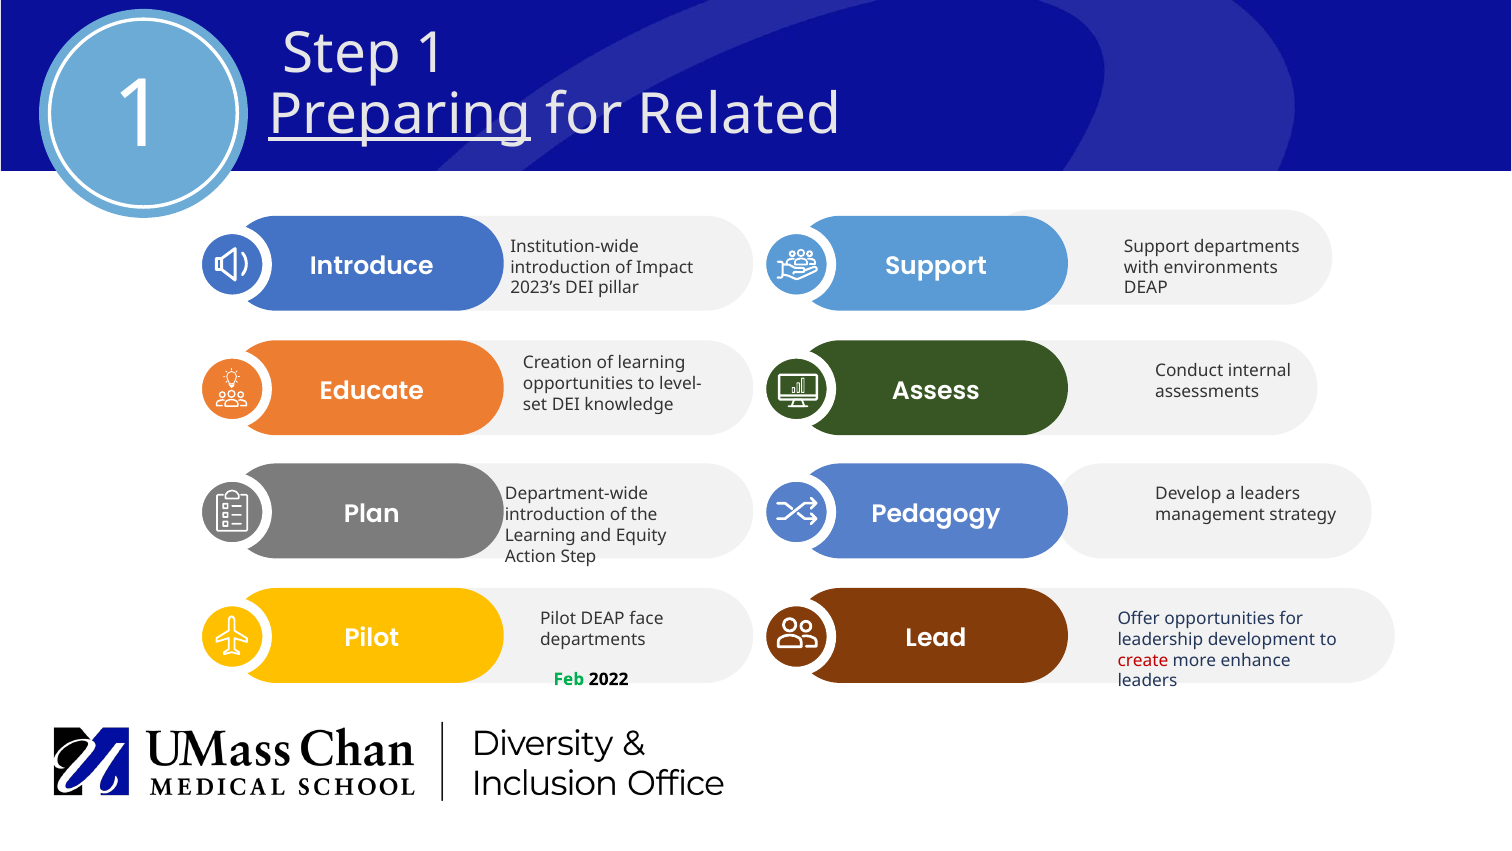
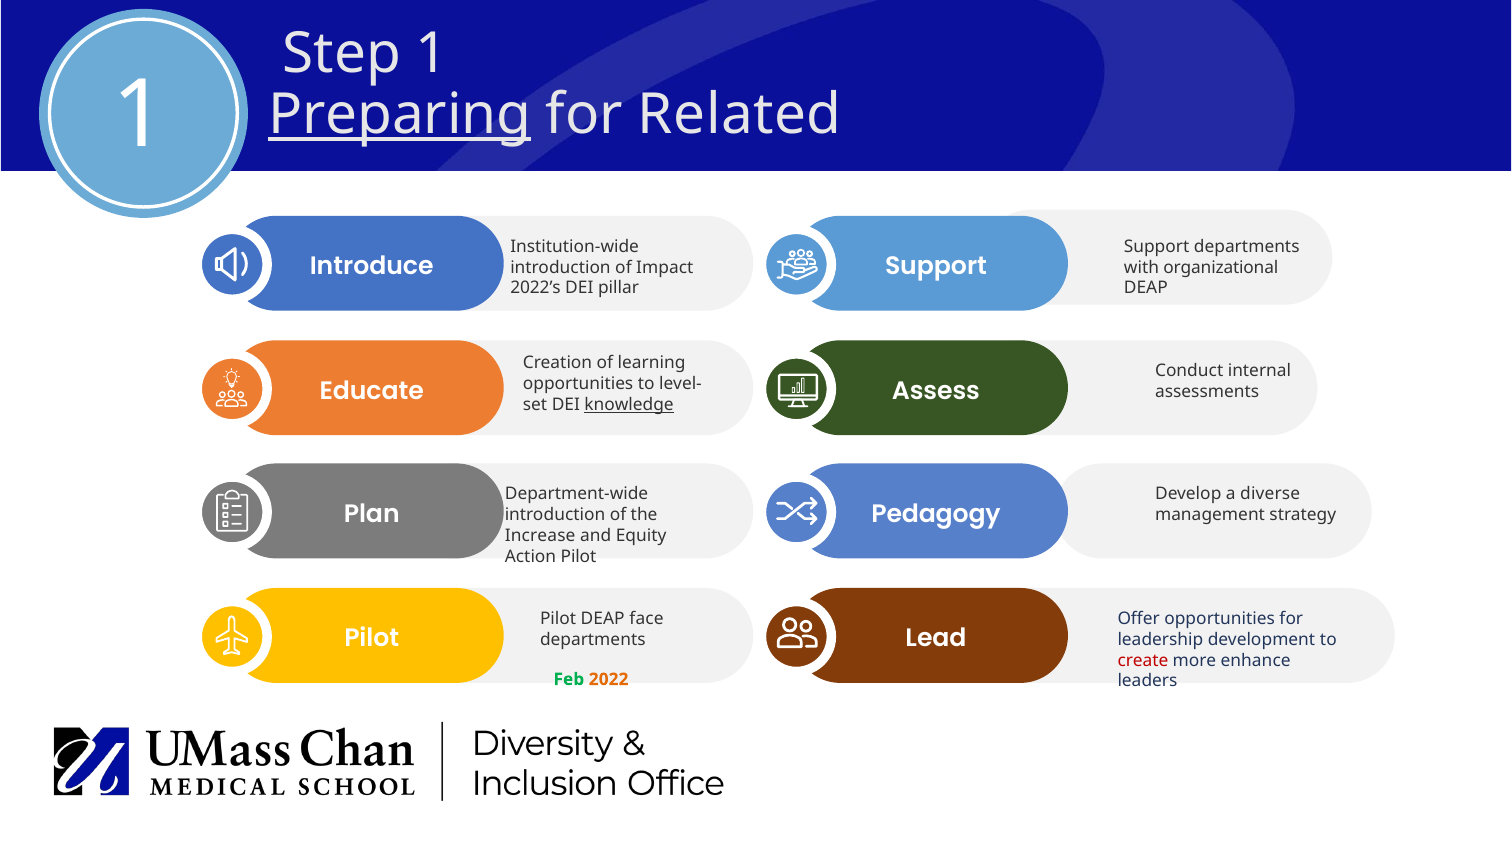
environments: environments -> organizational (1221, 267)
2023’s: 2023’s -> 2022’s (536, 288)
knowledge underline: none -> present (629, 405)
a leaders: leaders -> diverse (1270, 494)
Learning: Learning -> Increase (540, 536)
Action Step: Step -> Pilot (579, 556)
2022 colour: black -> orange (609, 679)
